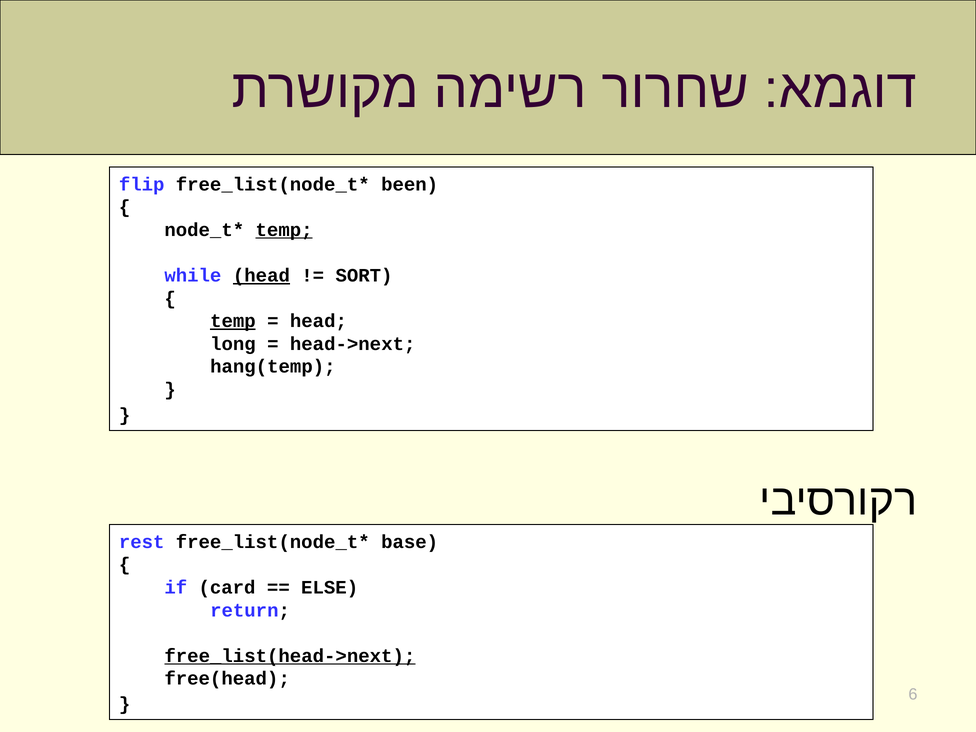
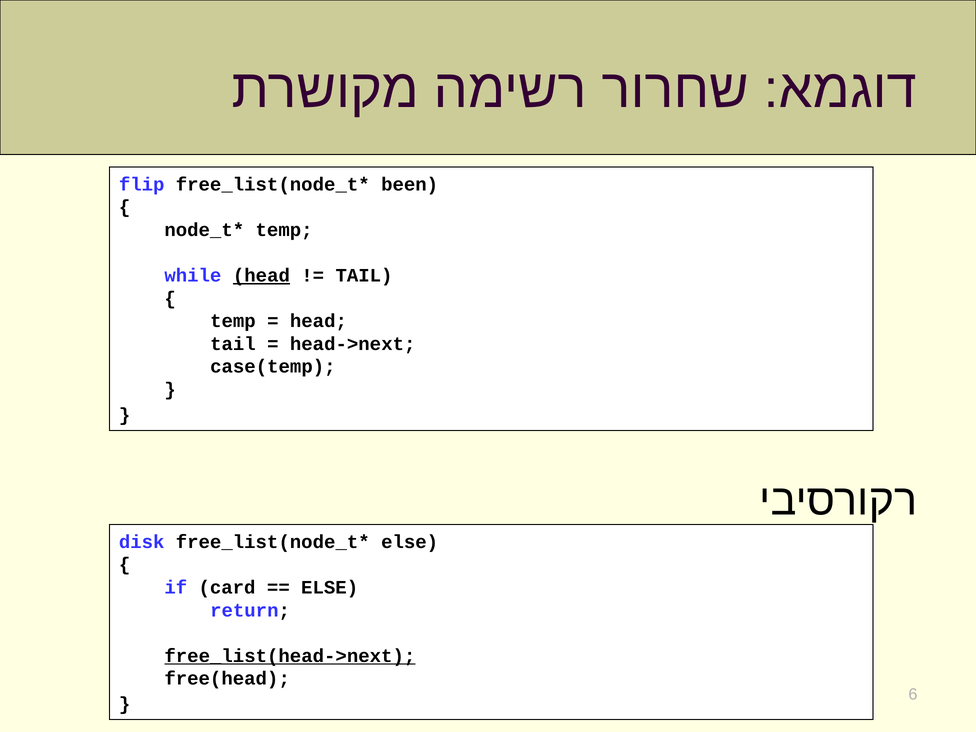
temp underline: present -> none (284, 230)
SORT: SORT -> TAIL (364, 276)
temp underline: present -> none (233, 321)
long: long -> tail (233, 344)
hang(temp: hang(temp -> case(temp (273, 367)
rest: rest -> disk (142, 542)
base: base -> else (410, 542)
